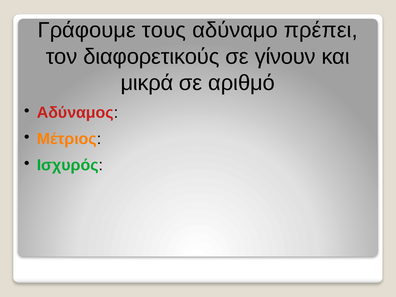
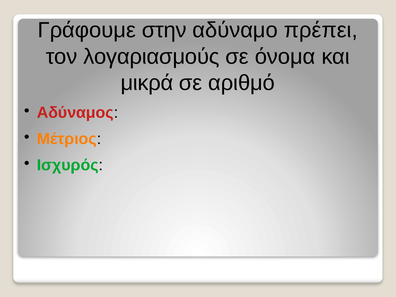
τους: τους -> στην (164, 30)
διαφορετικούς: διαφορετικούς -> λογαριασμούς (151, 57)
γίνουν: γίνουν -> όνομα (285, 57)
